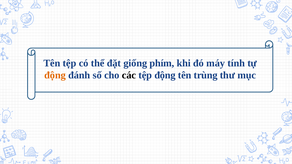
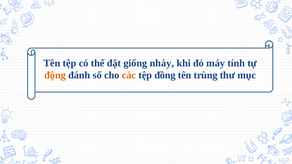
phím: phím -> nháy (162, 63)
các colour: black -> orange (129, 75)
tệp động: động -> đồng (165, 75)
